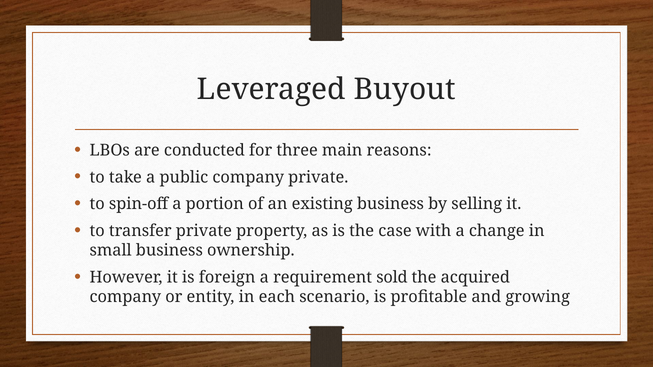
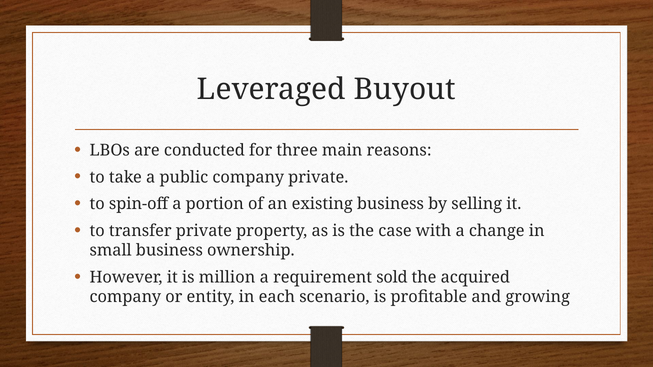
foreign: foreign -> million (227, 278)
